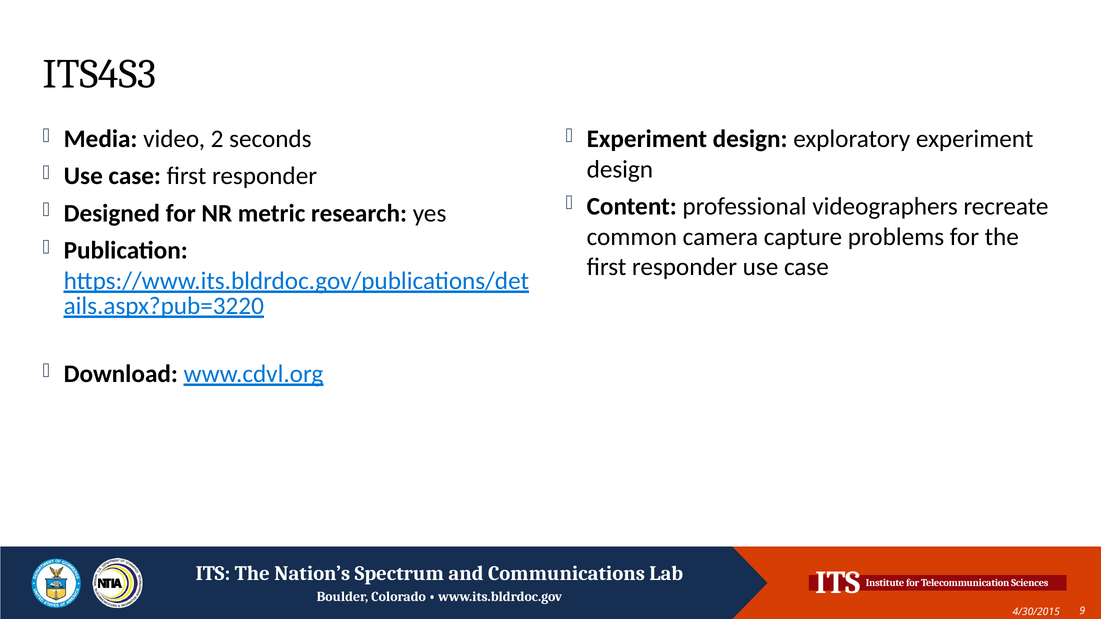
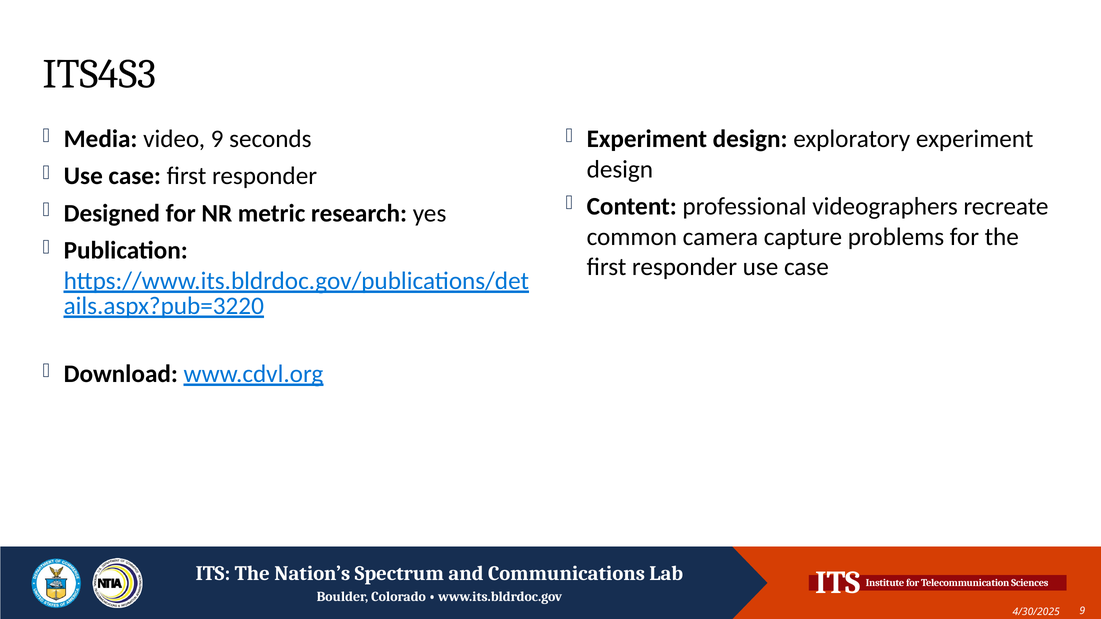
video 2: 2 -> 9 (217, 139)
4/30/2015: 4/30/2015 -> 4/30/2025 (1036, 612)
